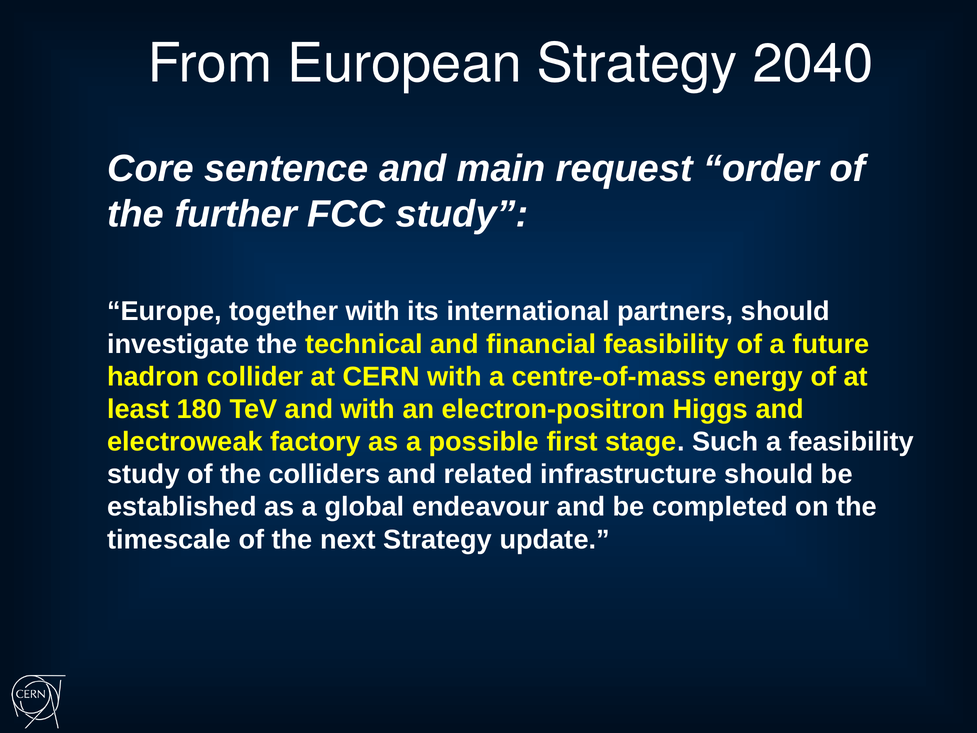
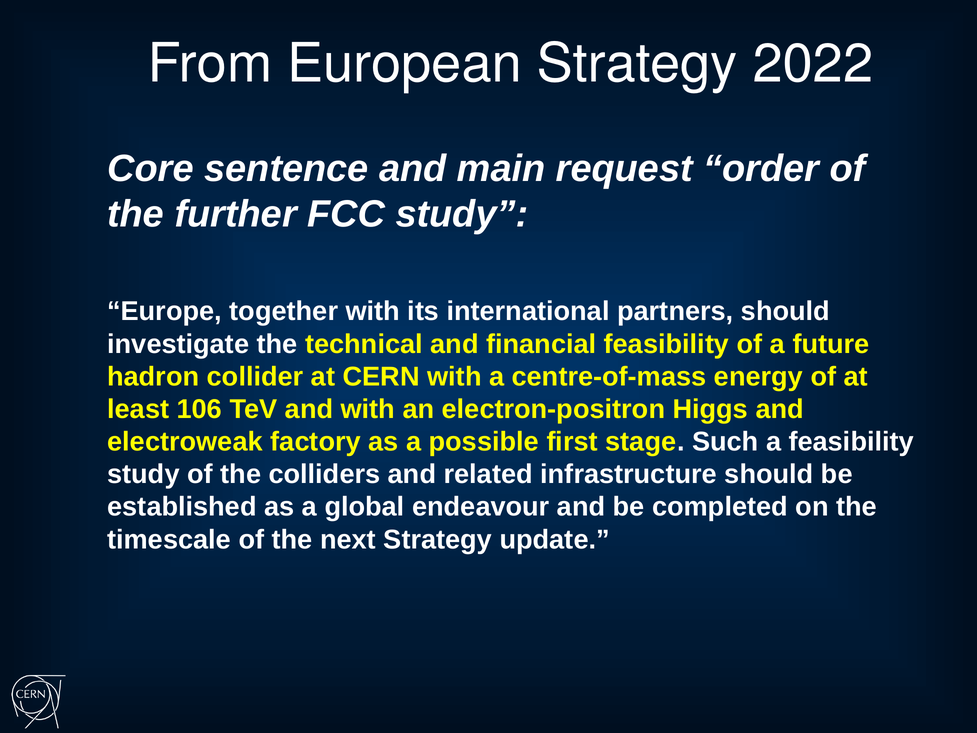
2040: 2040 -> 2022 (813, 64)
180: 180 -> 106 (199, 409)
